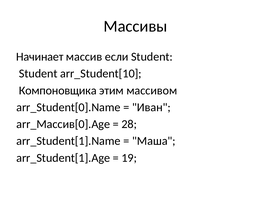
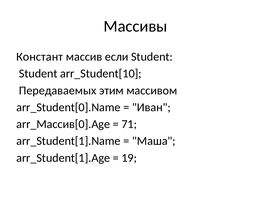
Начинает: Начинает -> Констант (40, 57)
Компоновщика: Компоновщика -> Передаваемых (58, 91)
28: 28 -> 71 (129, 124)
